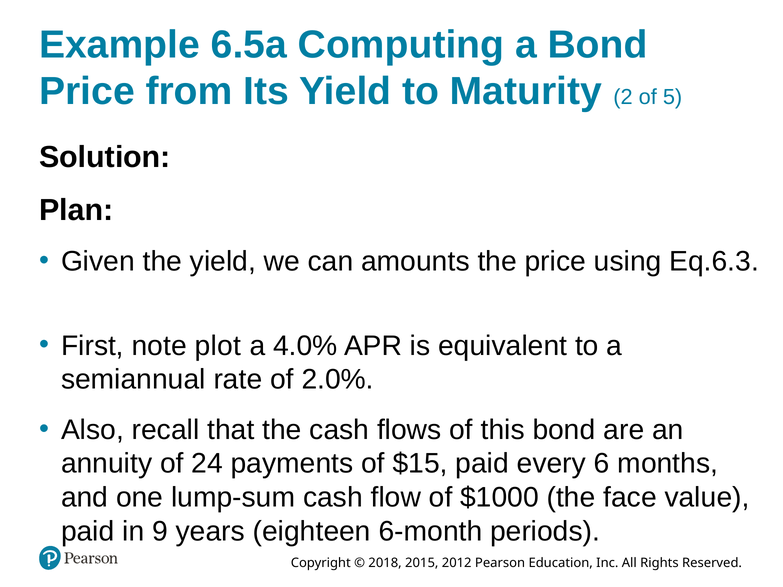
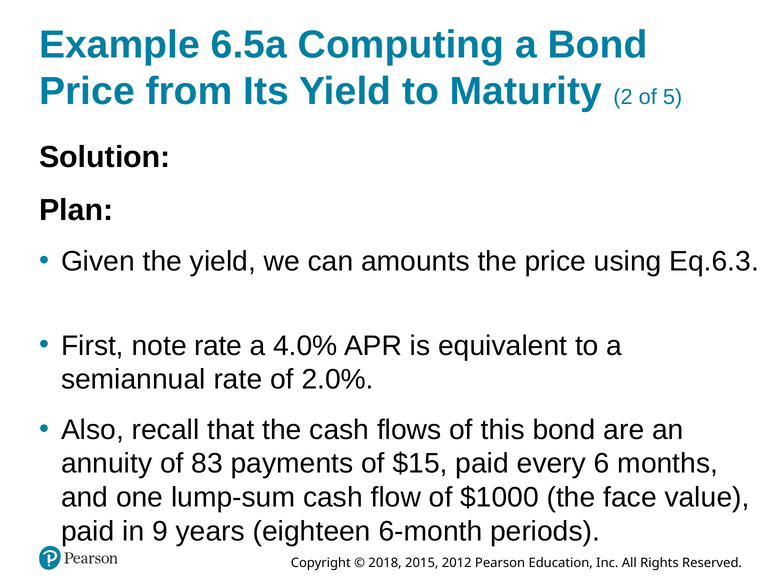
note plot: plot -> rate (218, 346)
24: 24 -> 83 (207, 464)
